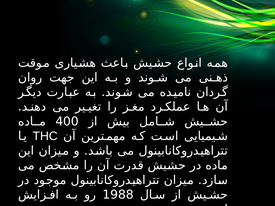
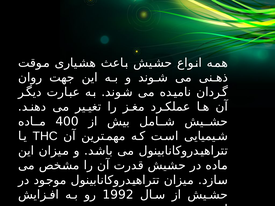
1988: 1988 -> 1992 (118, 195)
